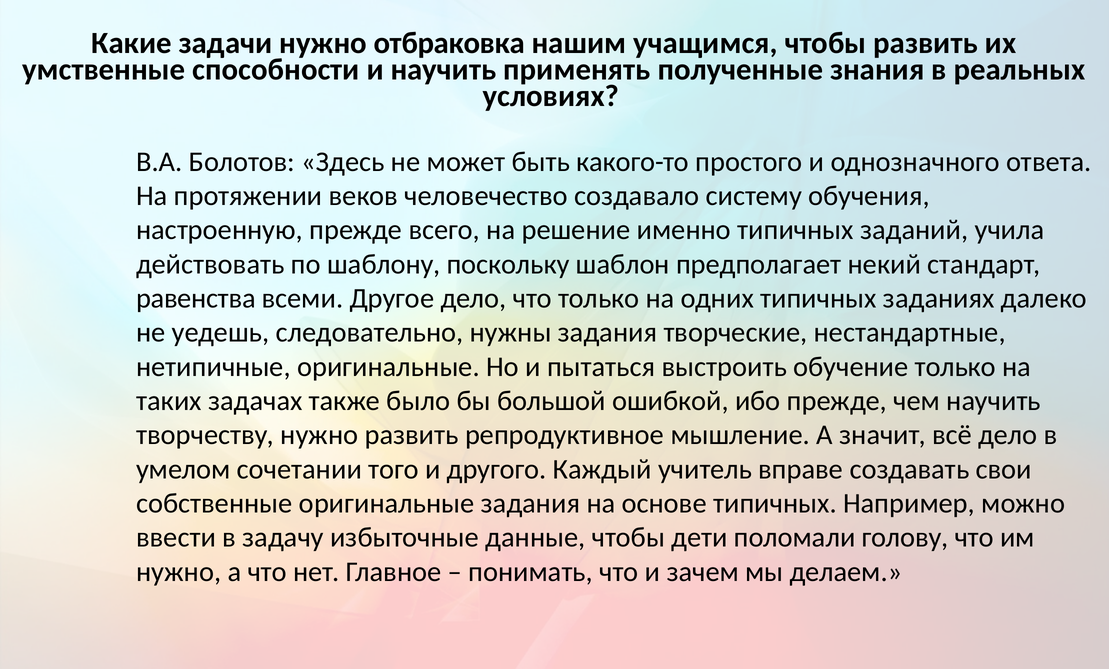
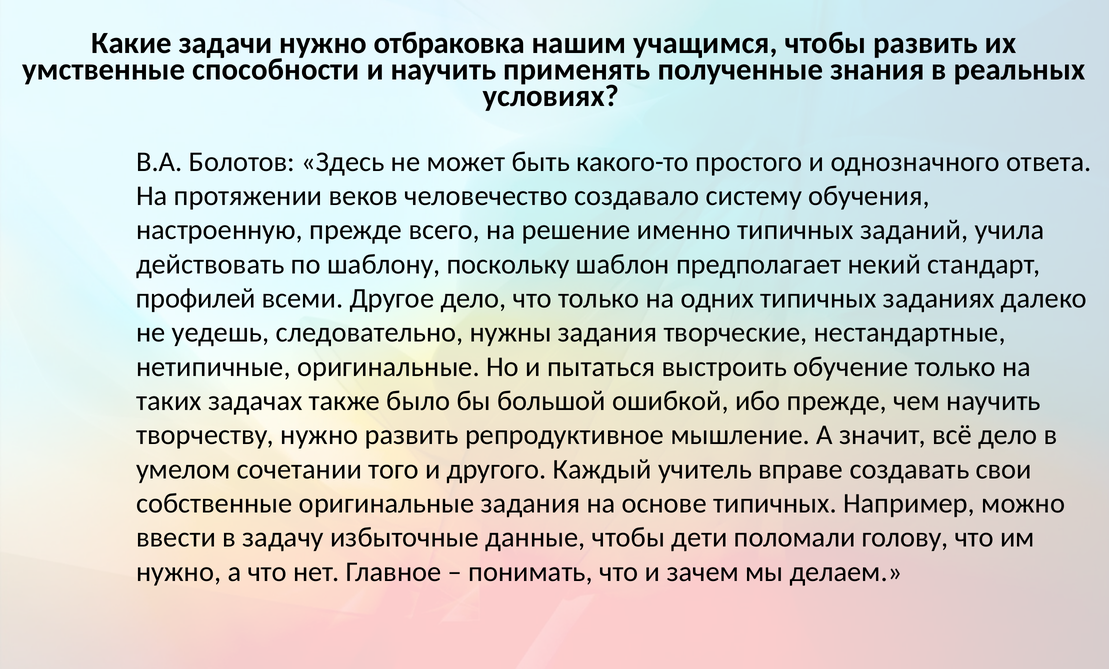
равенства: равенства -> профилей (196, 298)
